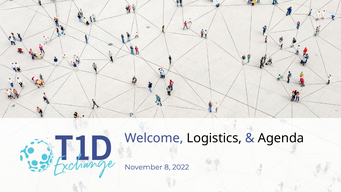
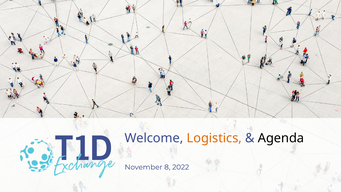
Logistics colour: black -> orange (214, 138)
